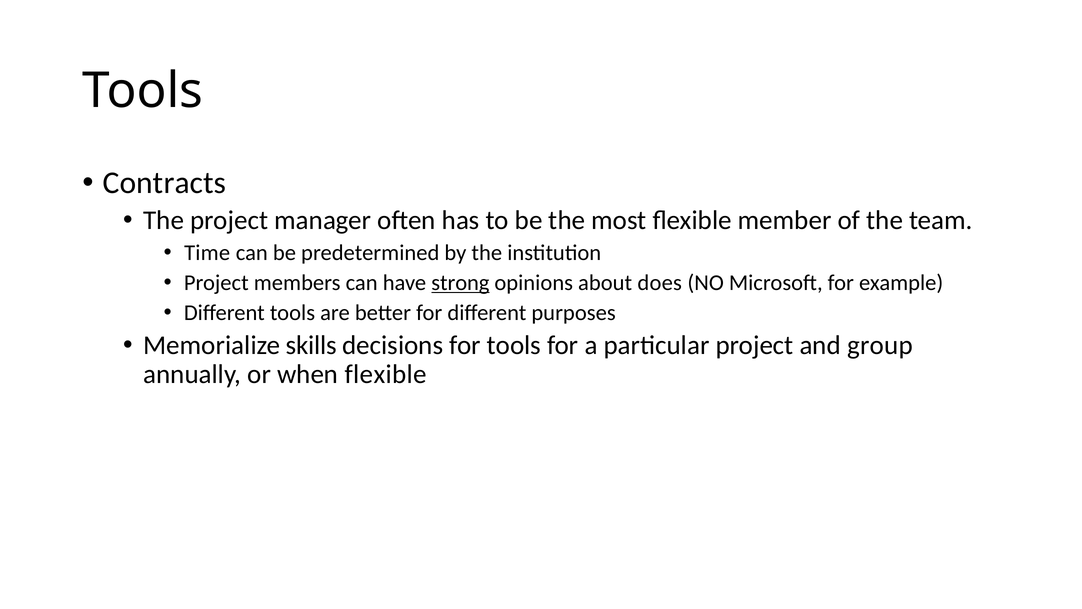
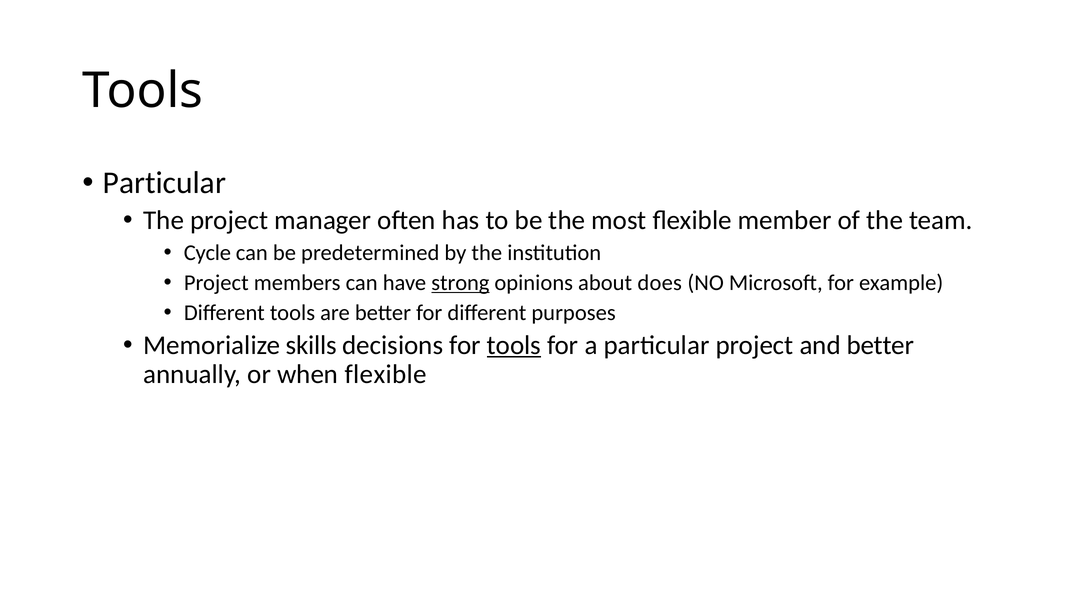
Contracts: Contracts -> Particular (164, 183)
Time: Time -> Cycle (207, 253)
tools underline: none -> present (514, 345)
and group: group -> better (880, 345)
